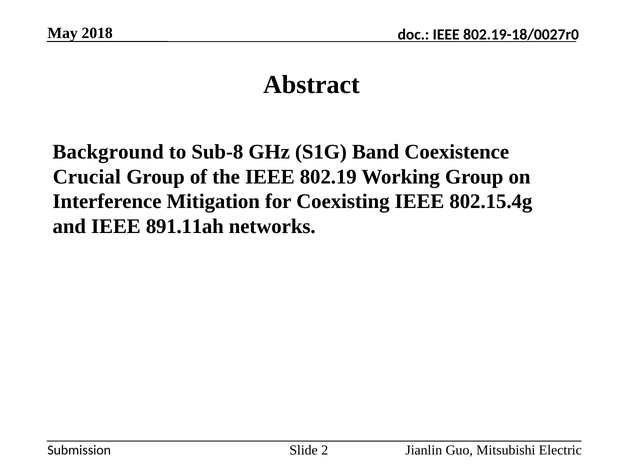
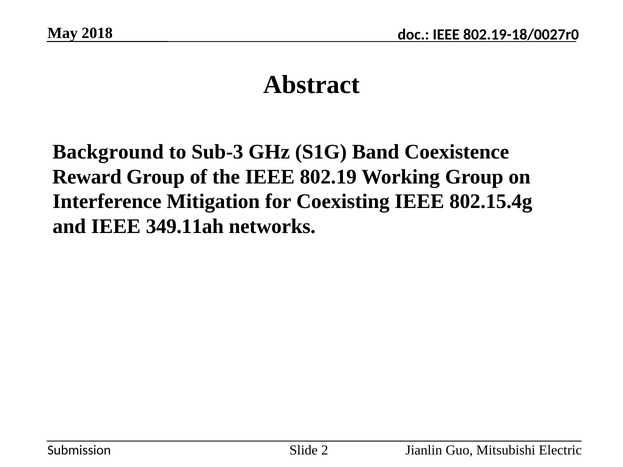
Sub-8: Sub-8 -> Sub-3 (217, 152)
Crucial: Crucial -> Reward (87, 177)
891.11ah: 891.11ah -> 349.11ah (185, 227)
